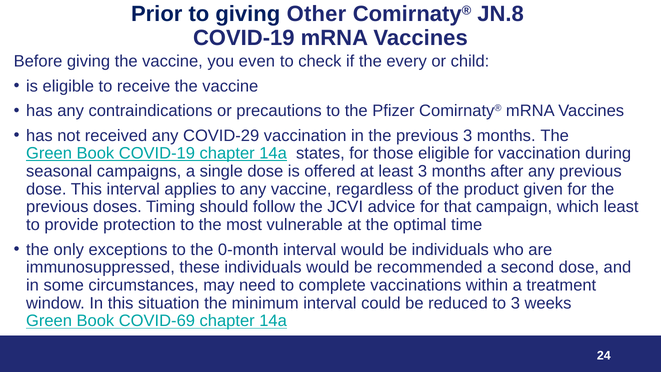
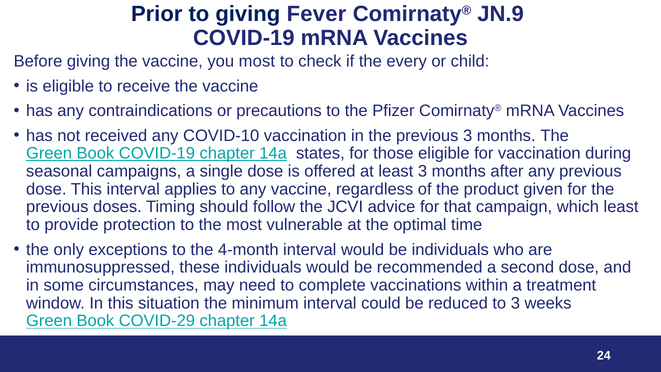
Other: Other -> Fever (316, 14)
JN.8: JN.8 -> JN.9 (501, 14)
you even: even -> most (257, 61)
COVID-29: COVID-29 -> COVID-10 (221, 136)
0-month: 0-month -> 4-month (248, 249)
COVID-69: COVID-69 -> COVID-29 (157, 321)
